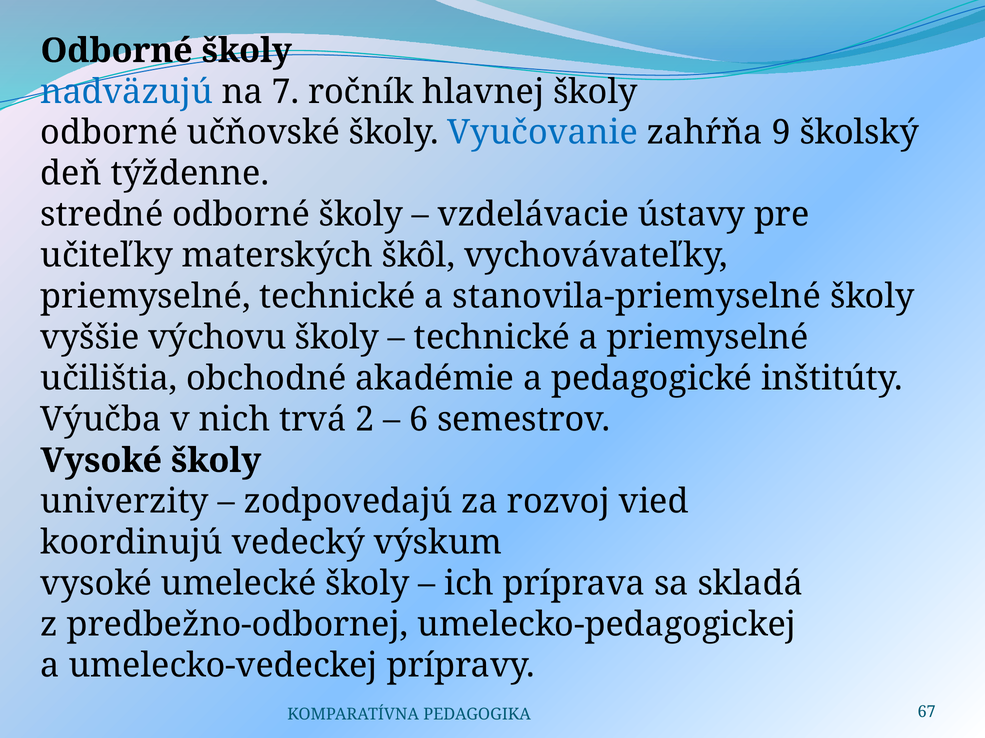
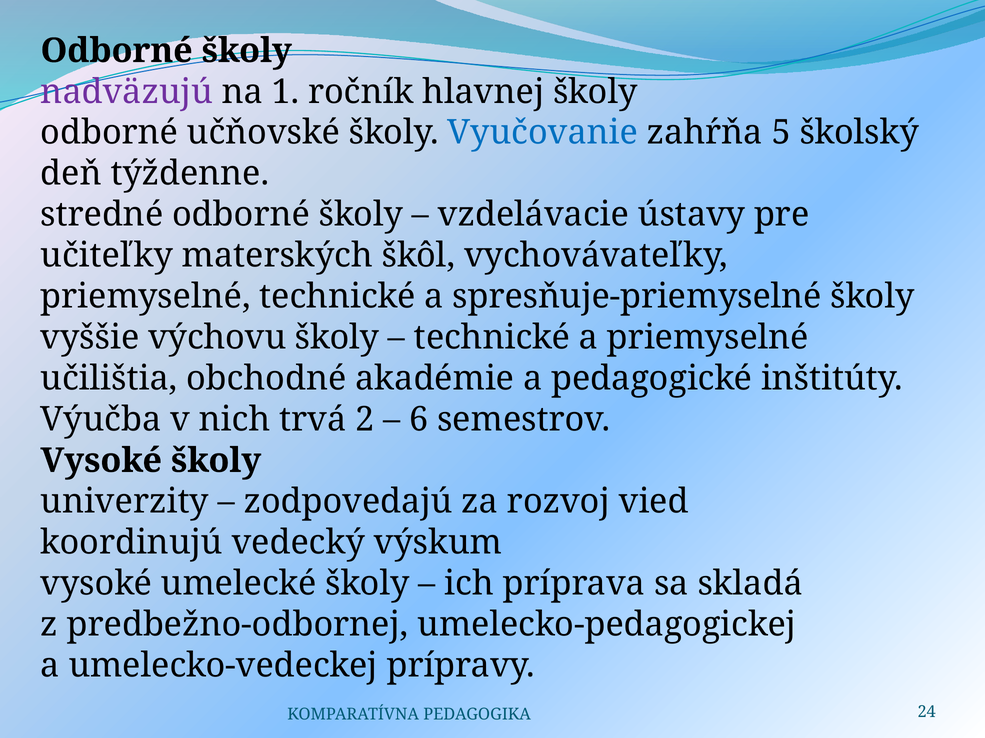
nadväzujú colour: blue -> purple (127, 92)
7: 7 -> 1 (285, 92)
9: 9 -> 5 (781, 133)
stanovila-priemyselné: stanovila-priemyselné -> spresňuje-priemyselné (637, 297)
67: 67 -> 24 (927, 713)
